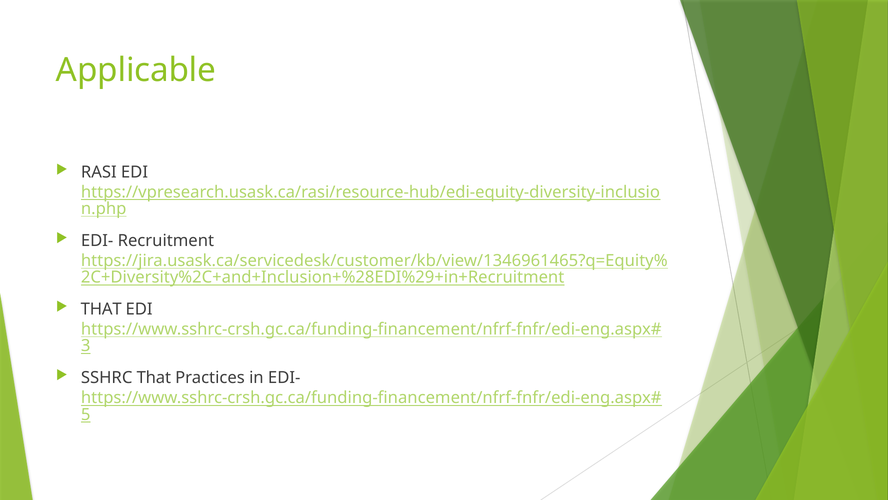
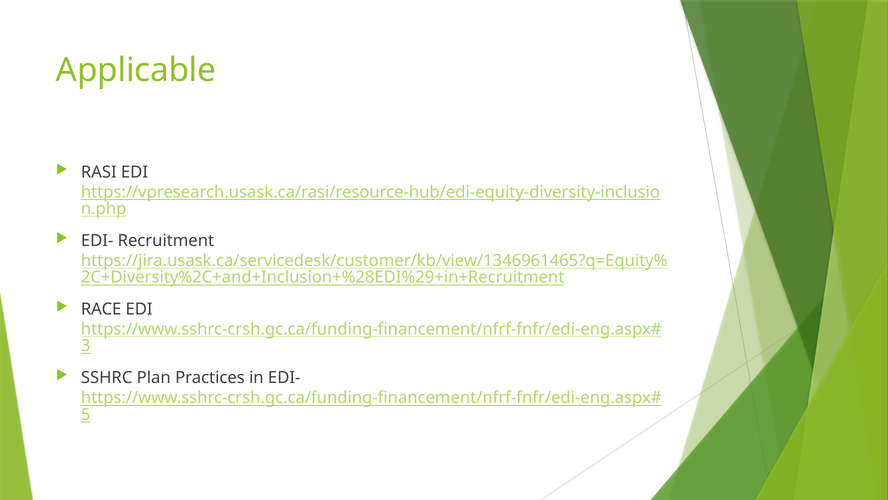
THAT: THAT -> RACE (101, 309)
SSHRC That: That -> Plan (154, 377)
